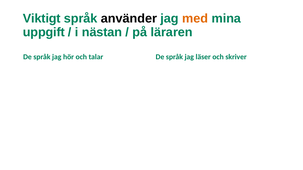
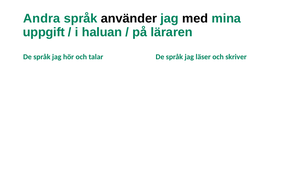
Viktigt: Viktigt -> Andra (42, 19)
med colour: orange -> black (195, 19)
nästan: nästan -> haluan (102, 32)
